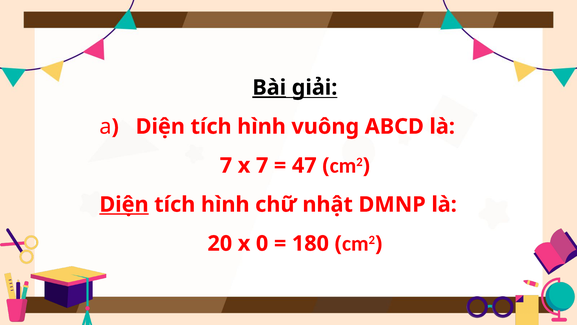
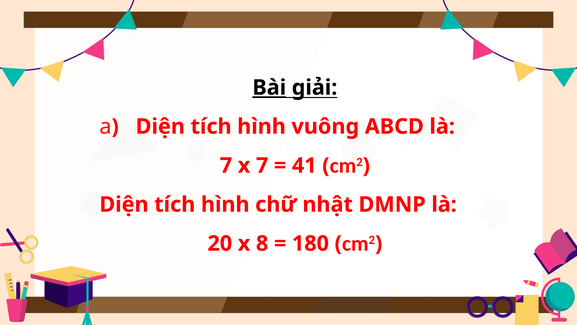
47: 47 -> 41 (304, 165)
Diện underline: present -> none (124, 204)
0: 0 -> 8 (262, 243)
